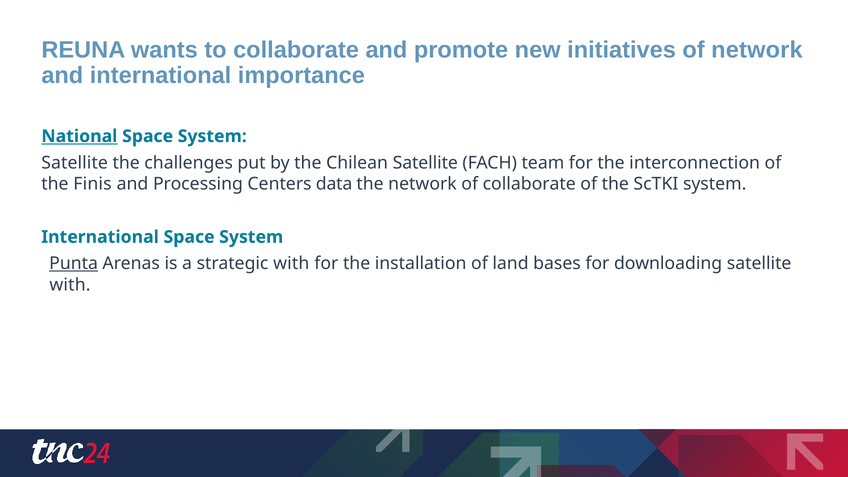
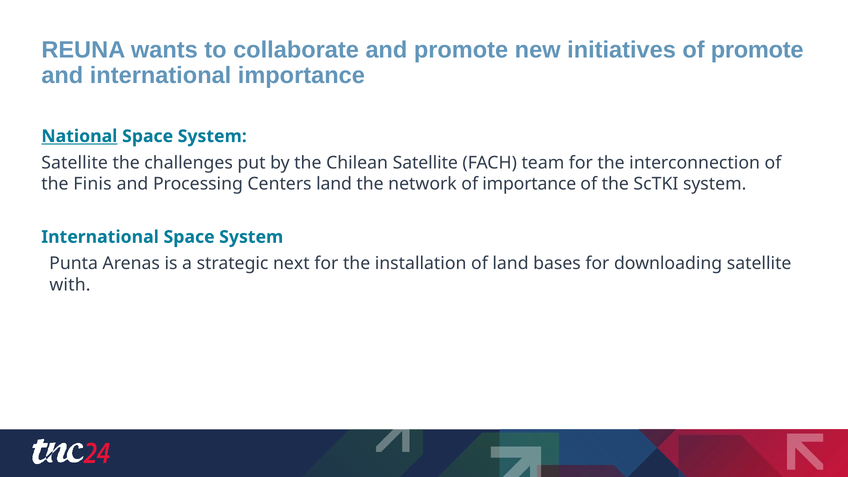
of network: network -> promote (757, 50)
Centers data: data -> land (334, 184)
of collaborate: collaborate -> importance (529, 184)
Punta underline: present -> none (74, 263)
strategic with: with -> next (291, 263)
